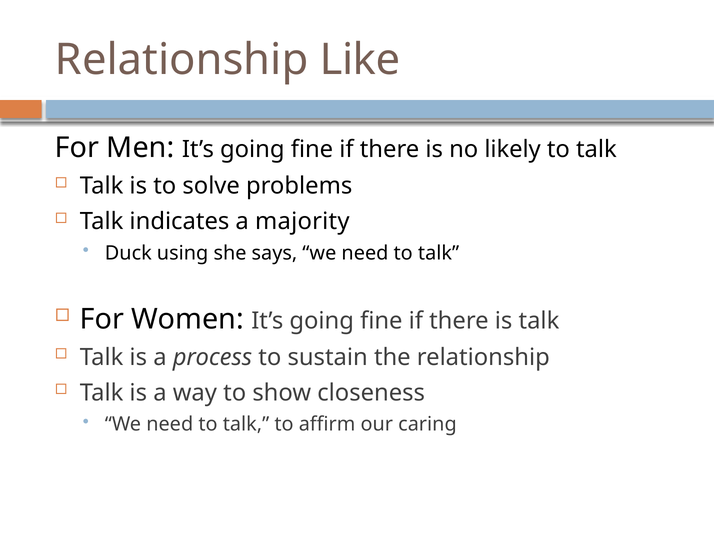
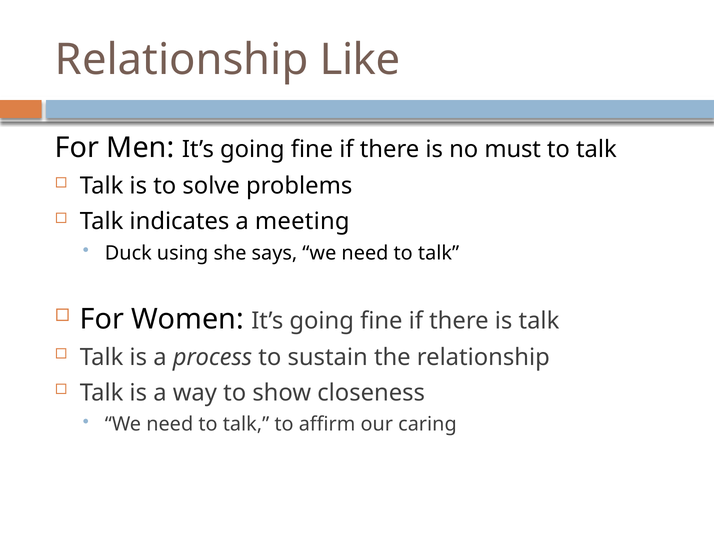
likely: likely -> must (513, 149)
majority: majority -> meeting (302, 221)
